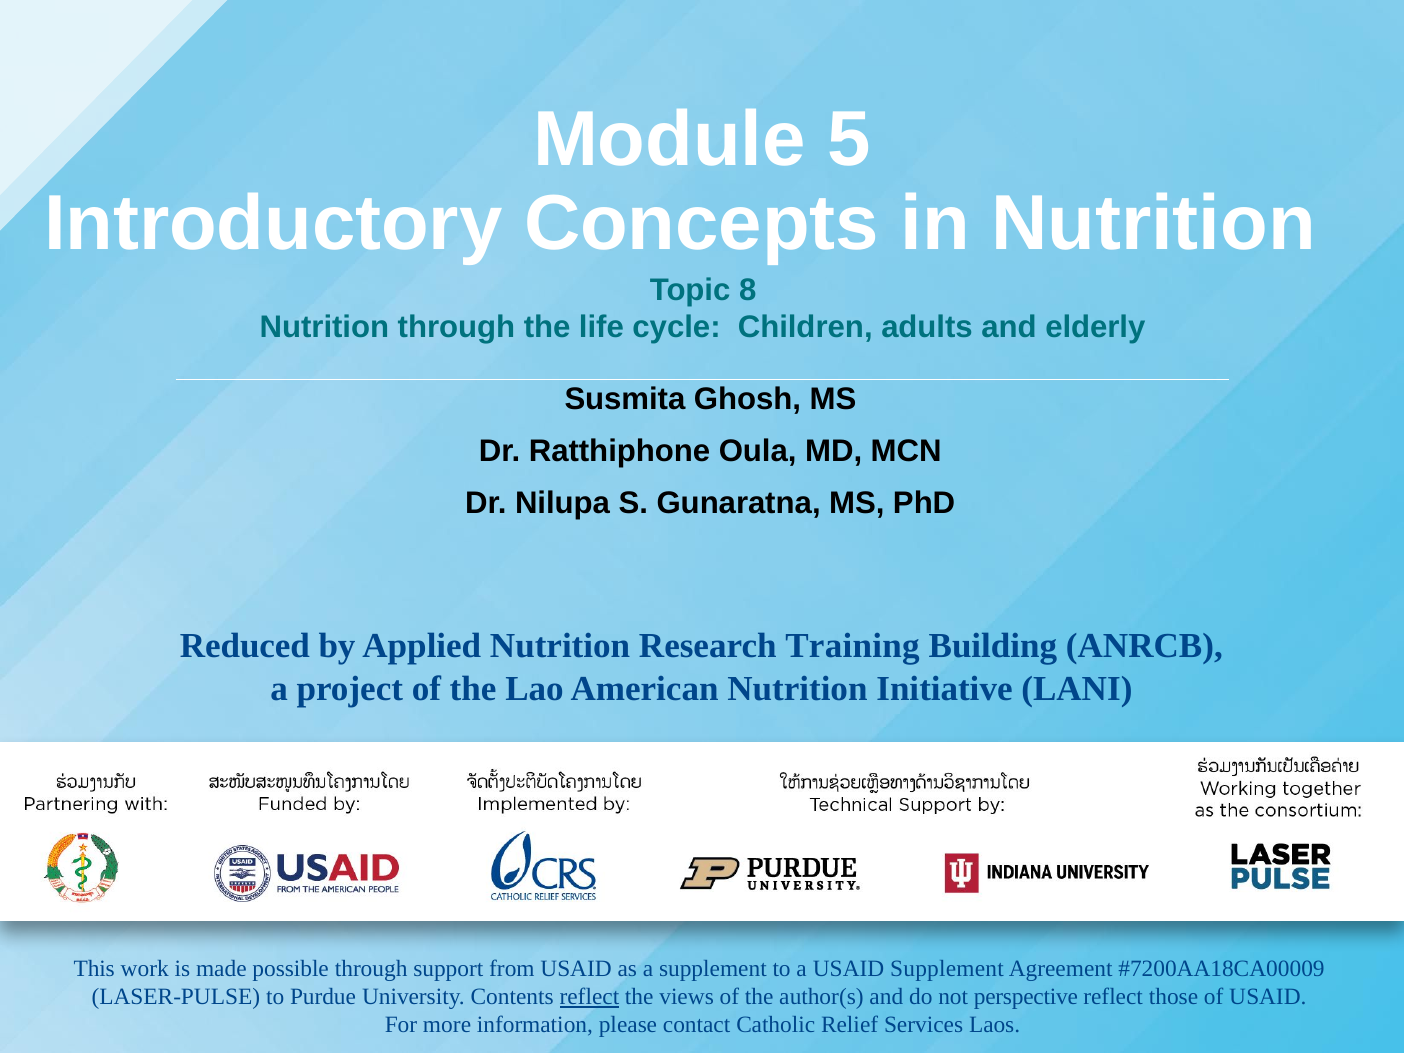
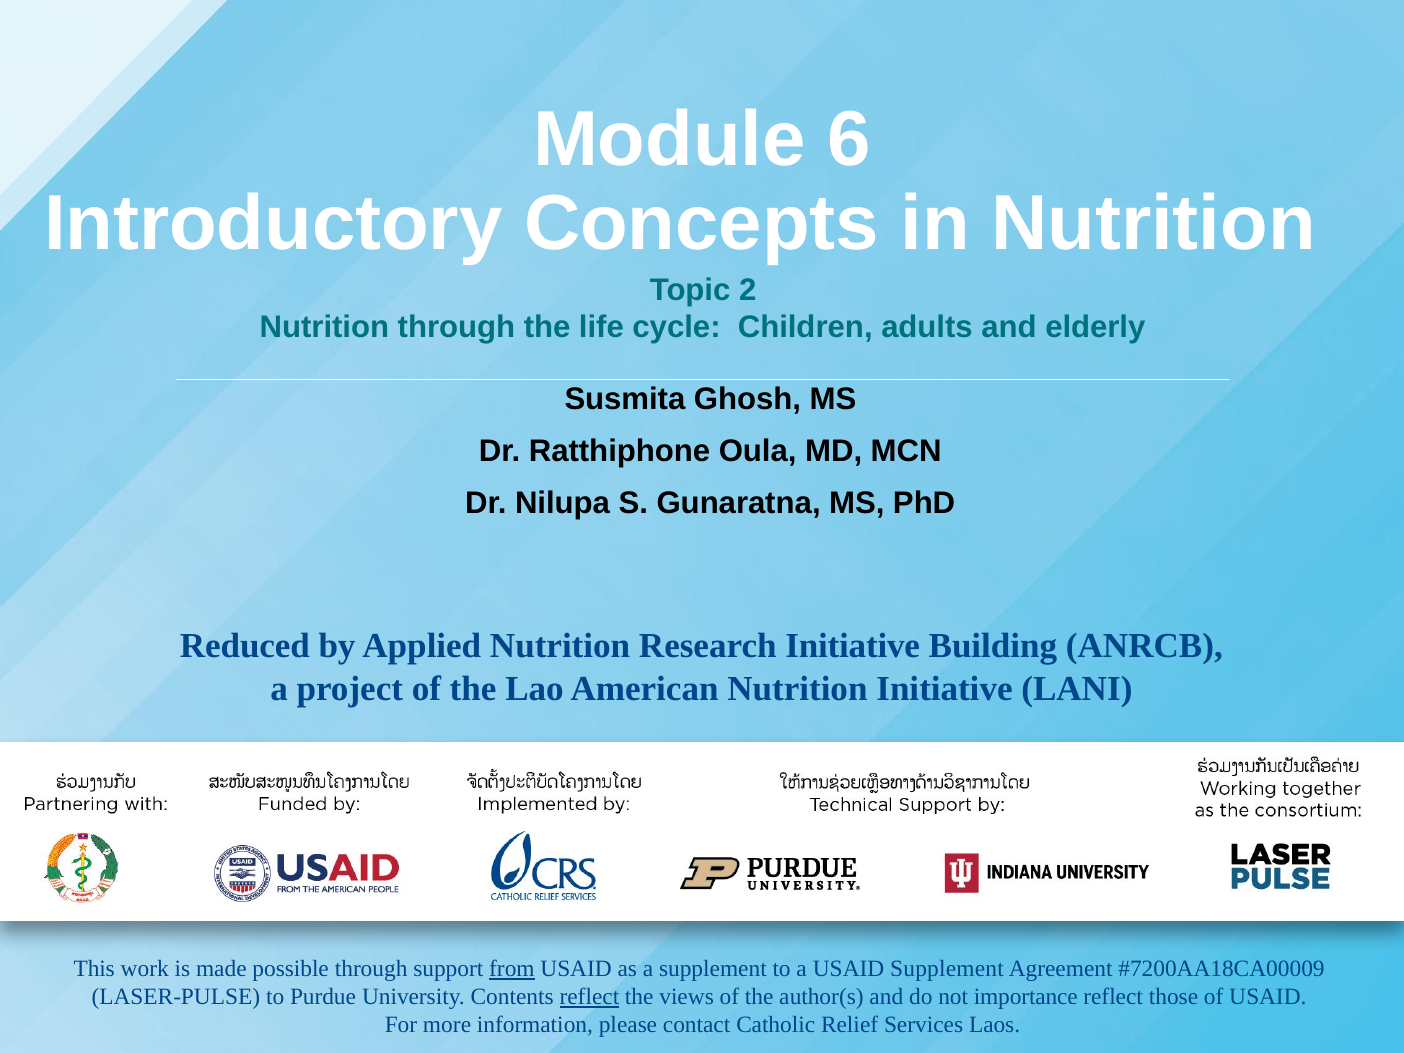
5: 5 -> 6 (849, 140)
8: 8 -> 2 (748, 290)
Research Training: Training -> Initiative (853, 646)
from underline: none -> present (512, 969)
perspective: perspective -> importance (1026, 997)
